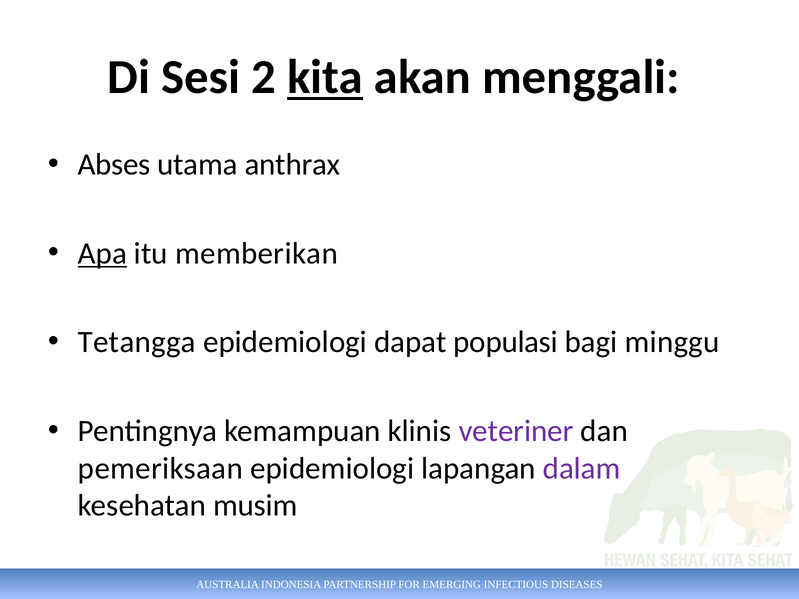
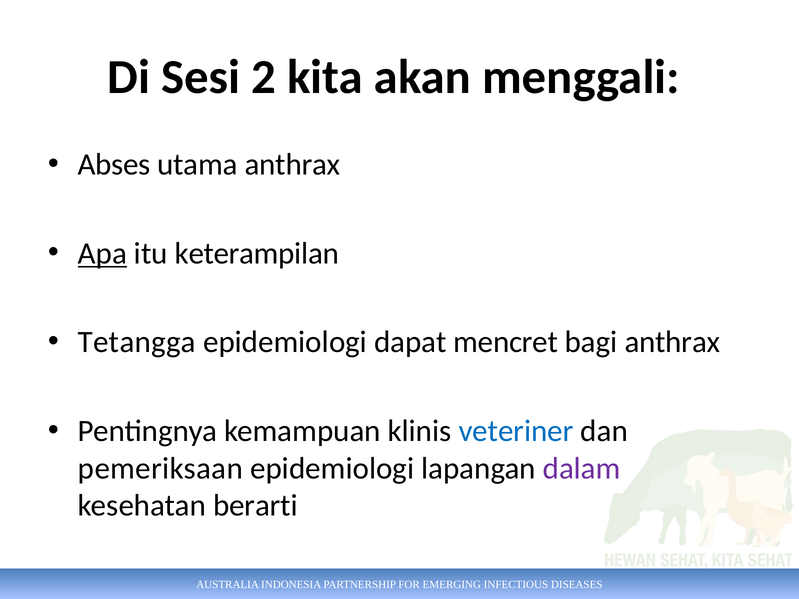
kita underline: present -> none (325, 77)
memberikan: memberikan -> keterampilan (257, 253)
populasi: populasi -> mencret (506, 342)
bagi minggu: minggu -> anthrax (672, 342)
veteriner colour: purple -> blue (516, 431)
musim: musim -> berarti (255, 506)
